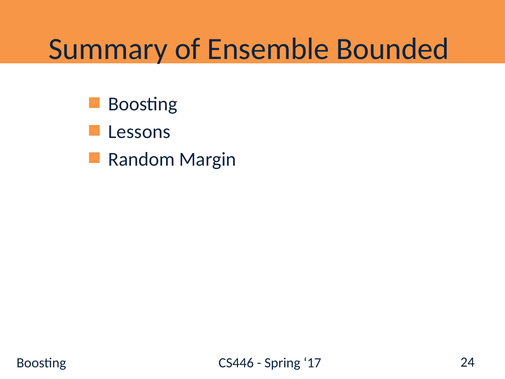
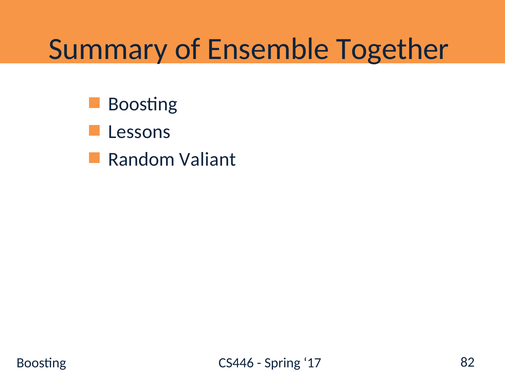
Bounded: Bounded -> Together (393, 49)
Margin: Margin -> Valiant (208, 159)
24: 24 -> 82 (468, 362)
